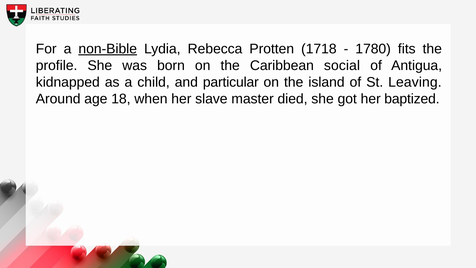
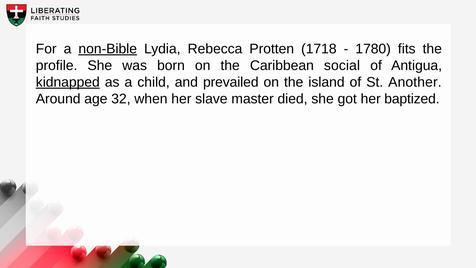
kidnapped underline: none -> present (68, 82)
particular: particular -> prevailed (231, 82)
Leaving: Leaving -> Another (415, 82)
18: 18 -> 32 (121, 99)
